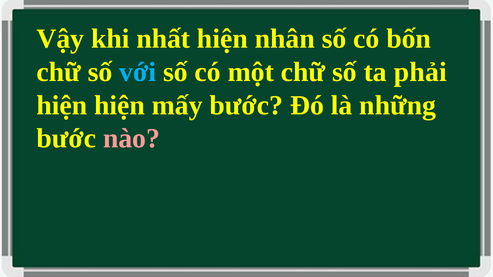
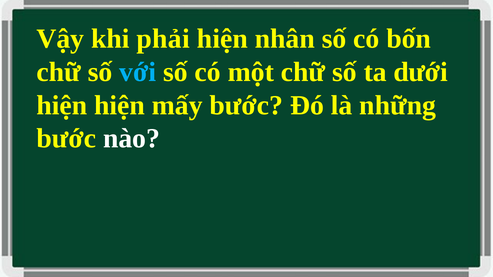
nhất: nhất -> phải (163, 39)
phải: phải -> dưới (421, 72)
nào colour: pink -> white (132, 139)
